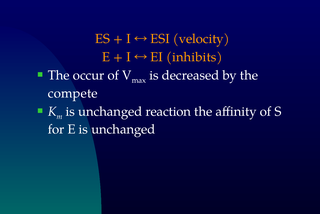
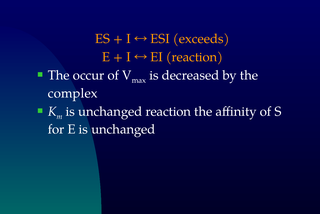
velocity: velocity -> exceeds (201, 39)
EI inhibits: inhibits -> reaction (194, 57)
compete: compete -> complex (73, 93)
